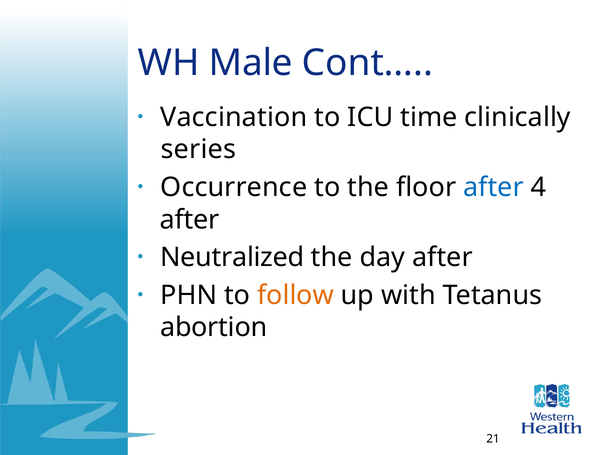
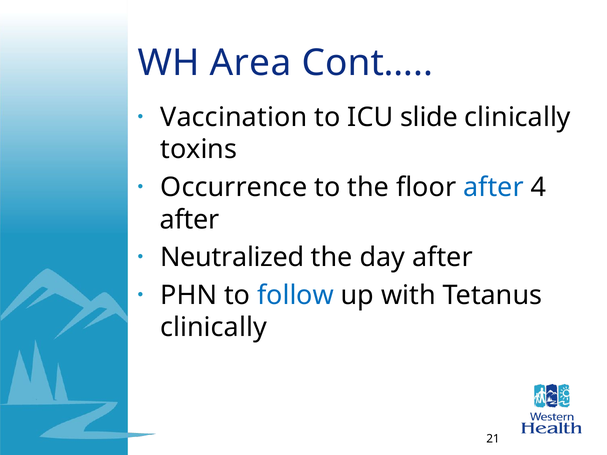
Male: Male -> Area (250, 63)
time: time -> slide (429, 117)
series: series -> toxins (199, 150)
follow colour: orange -> blue (296, 295)
abortion: abortion -> clinically (214, 328)
